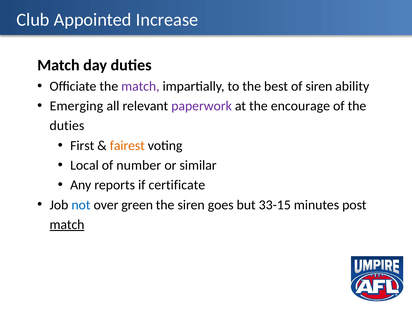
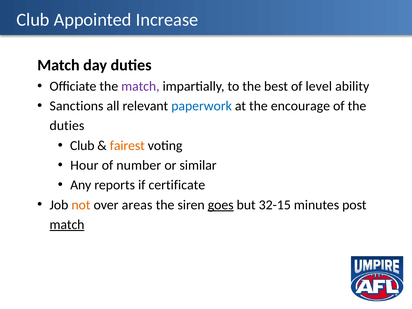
of siren: siren -> level (319, 86)
Emerging: Emerging -> Sanctions (76, 106)
paperwork colour: purple -> blue (202, 106)
First: First -> Club (82, 146)
Local: Local -> Hour (84, 165)
not colour: blue -> orange (81, 205)
green: green -> areas (137, 205)
goes underline: none -> present (221, 205)
33-15: 33-15 -> 32-15 (275, 205)
